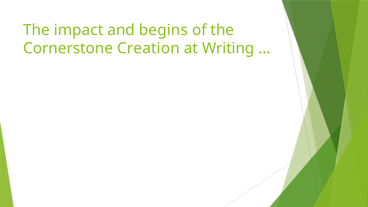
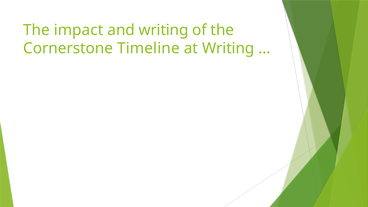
and begins: begins -> writing (164, 30)
Creation: Creation -> Timeline (148, 48)
